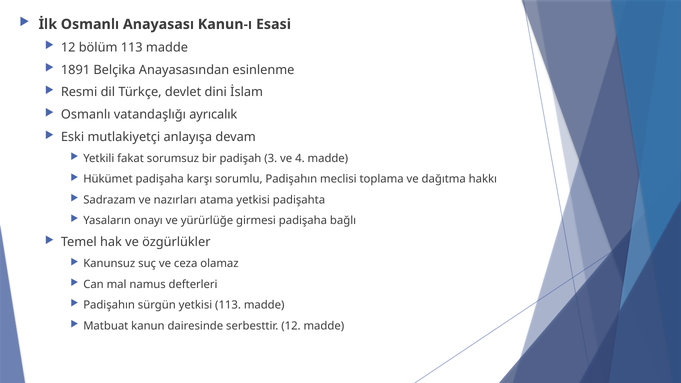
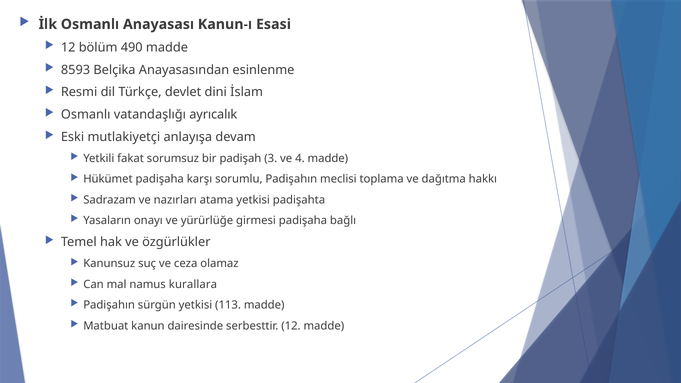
bölüm 113: 113 -> 490 (132, 47)
1891: 1891 -> 8593 (76, 70)
defterleri: defterleri -> kurallara (193, 284)
